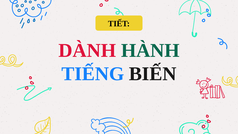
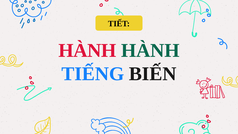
DÀNH: DÀNH -> HÀNH (87, 50)
